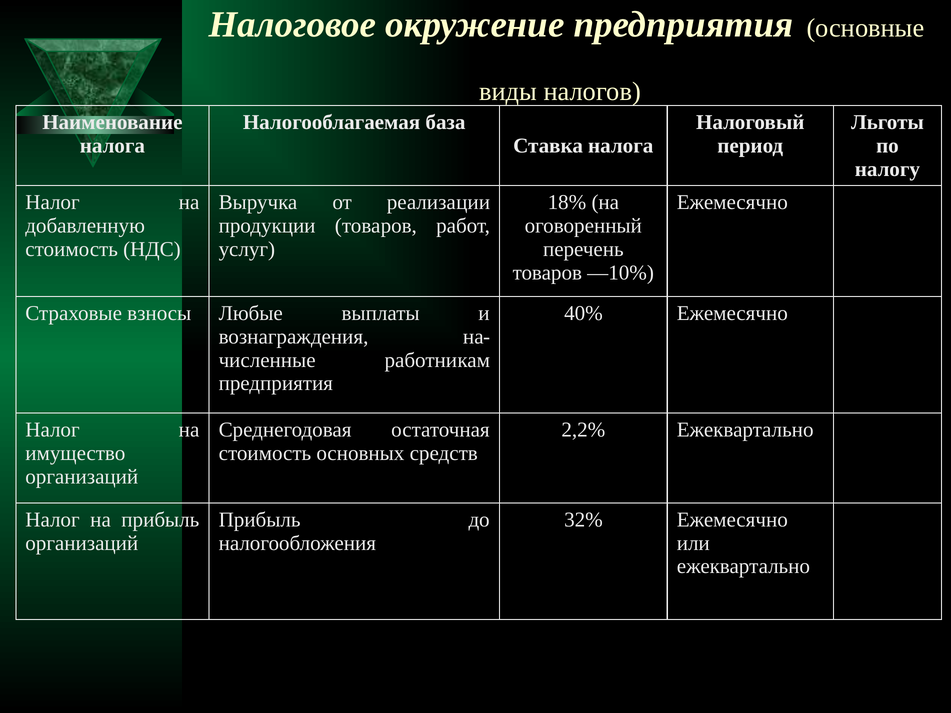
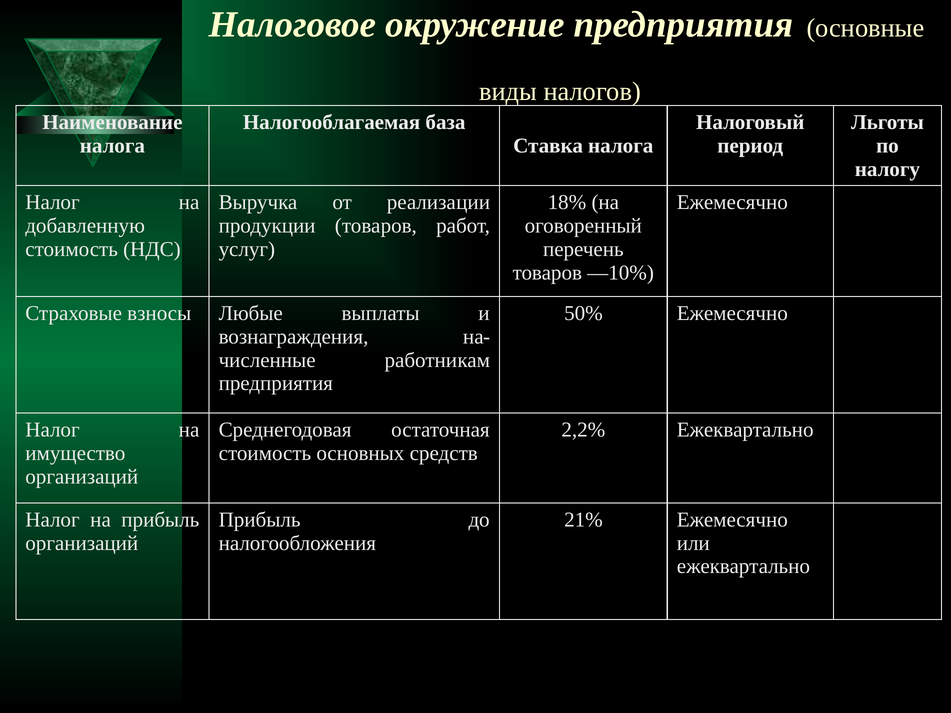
40%: 40% -> 50% (583, 313)
32%: 32% -> 21% (583, 520)
